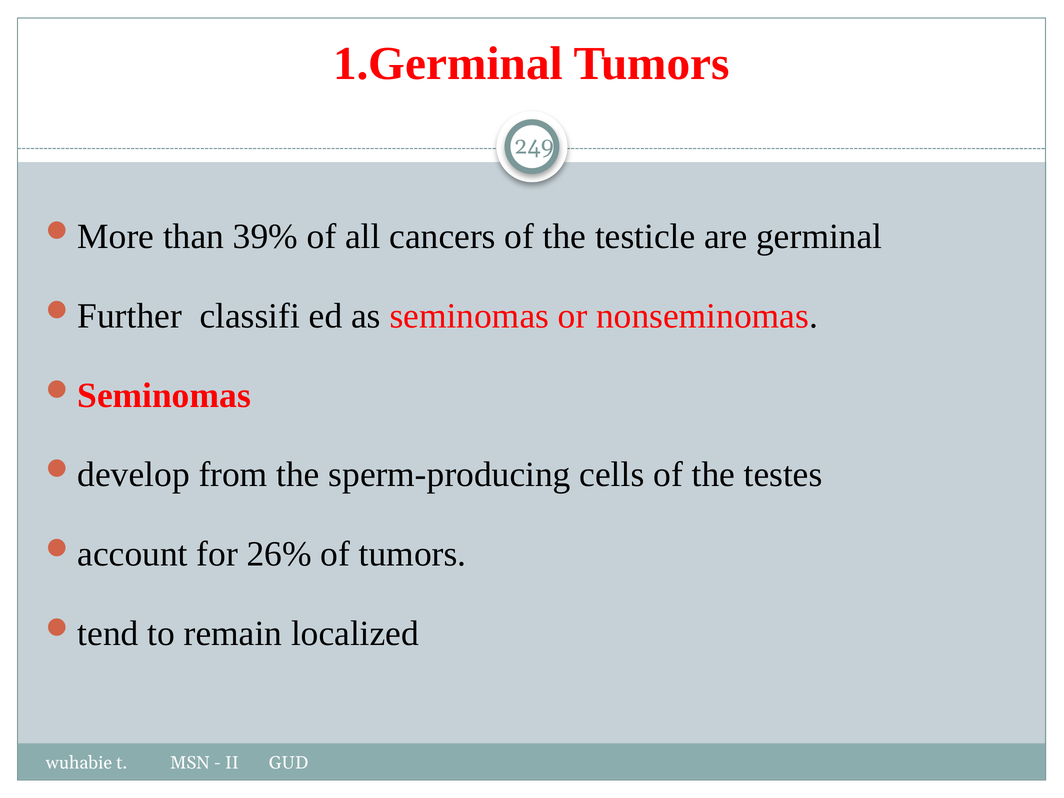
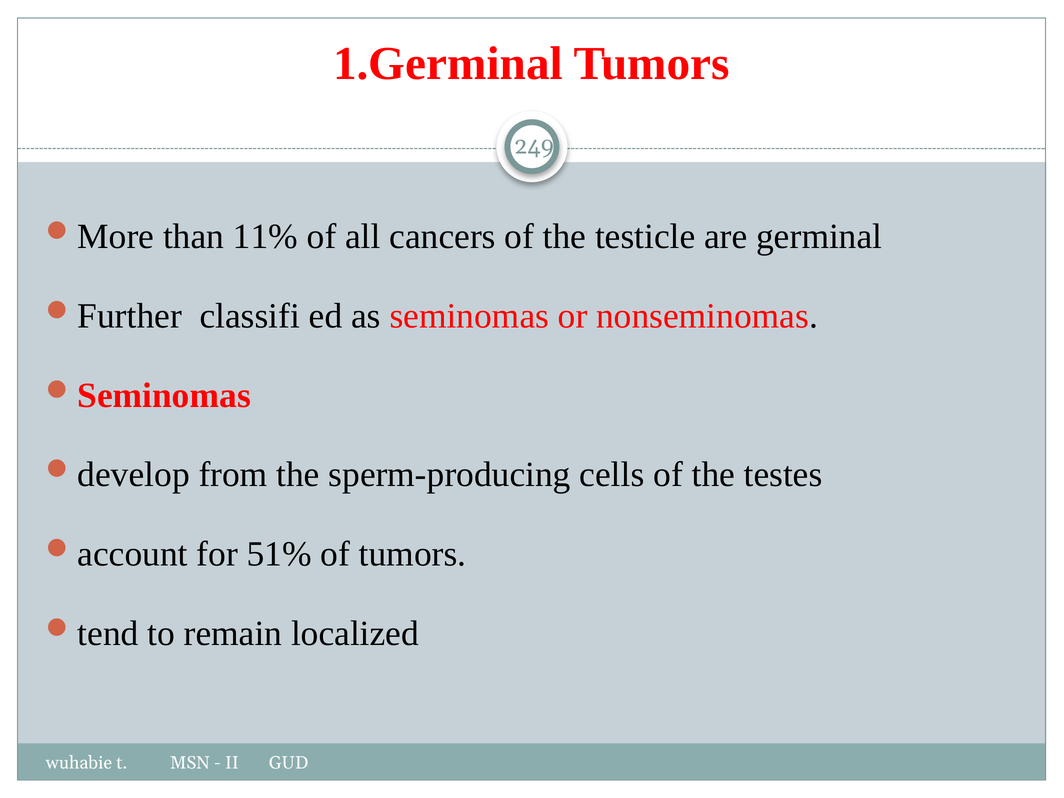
39%: 39% -> 11% (265, 236)
26%: 26% -> 51% (279, 554)
